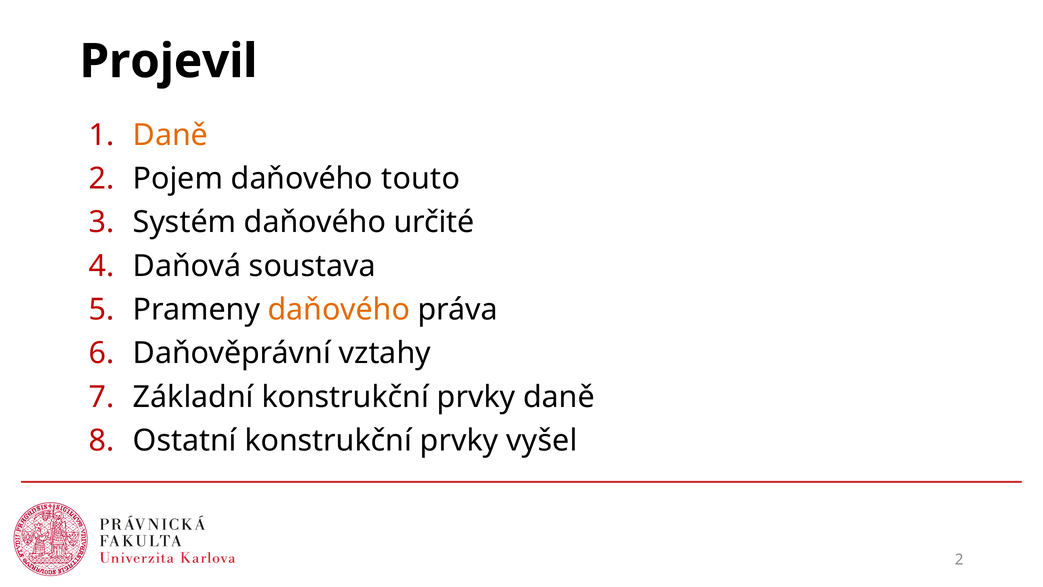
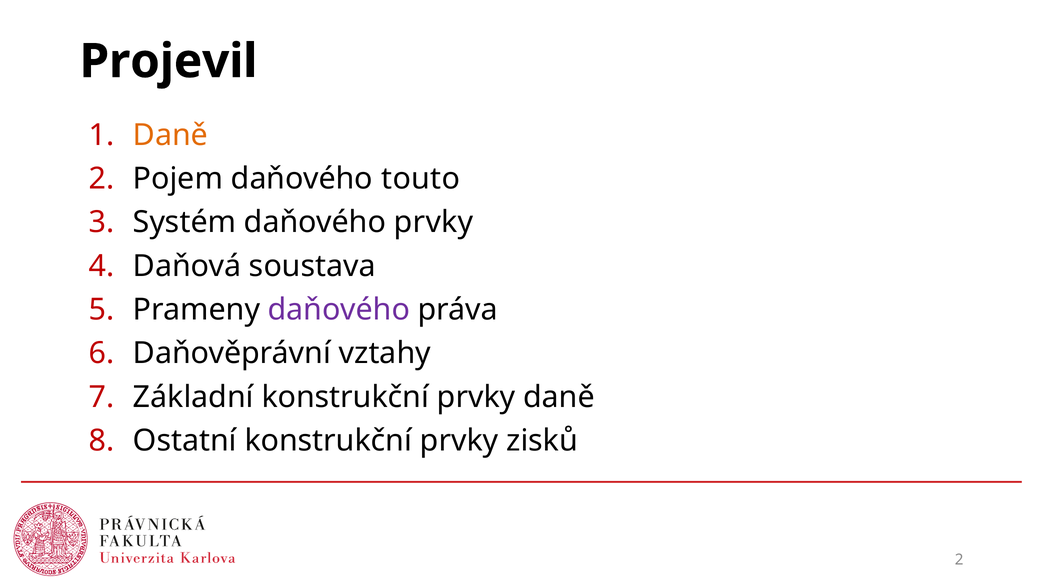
daňového určité: určité -> prvky (434, 222)
daňového colour: orange -> purple (339, 310)
vyšel: vyšel -> zisků (542, 441)
